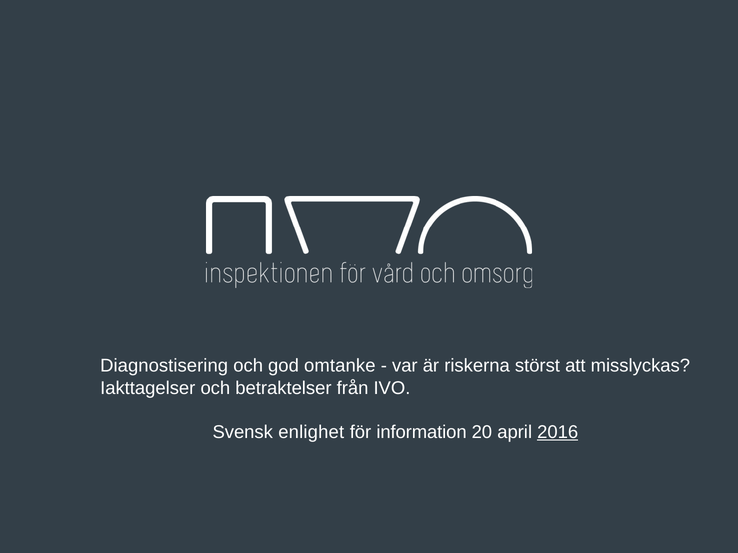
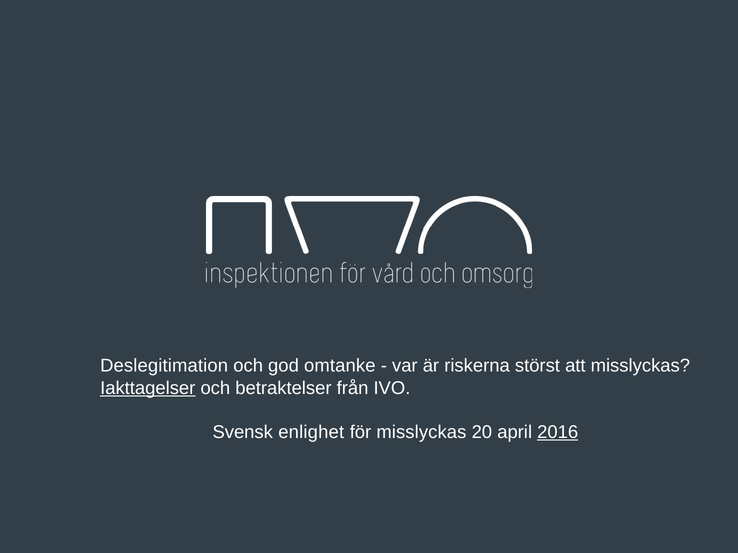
Diagnostisering: Diagnostisering -> Deslegitimation (164, 366)
Iakttagelser underline: none -> present (148, 388)
för information: information -> misslyckas (421, 433)
